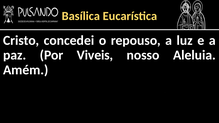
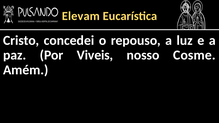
Basílica: Basílica -> Elevam (81, 16)
Aleluia: Aleluia -> Cosme (194, 55)
